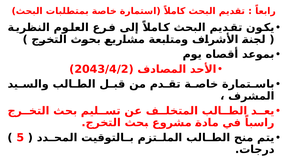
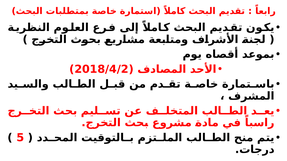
2043/4/2: 2043/4/2 -> 2018/4/2 (102, 69)
